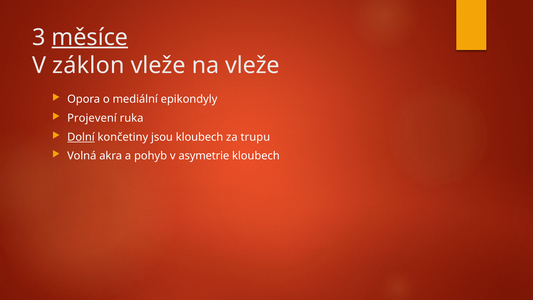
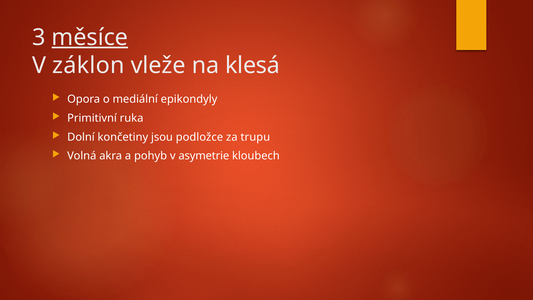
na vleže: vleže -> klesá (252, 65)
Projevení: Projevení -> Primitivní (92, 118)
Dolní underline: present -> none (81, 137)
jsou kloubech: kloubech -> podložce (199, 137)
